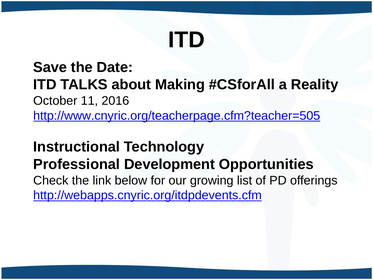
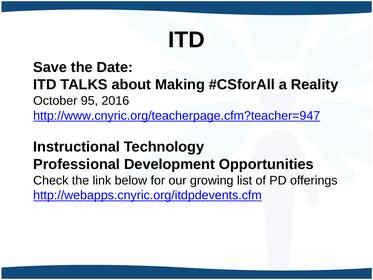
11: 11 -> 95 (89, 101)
http://www.cnyric.org/teacherpage.cfm?teacher=505: http://www.cnyric.org/teacherpage.cfm?teacher=505 -> http://www.cnyric.org/teacherpage.cfm?teacher=947 (177, 116)
